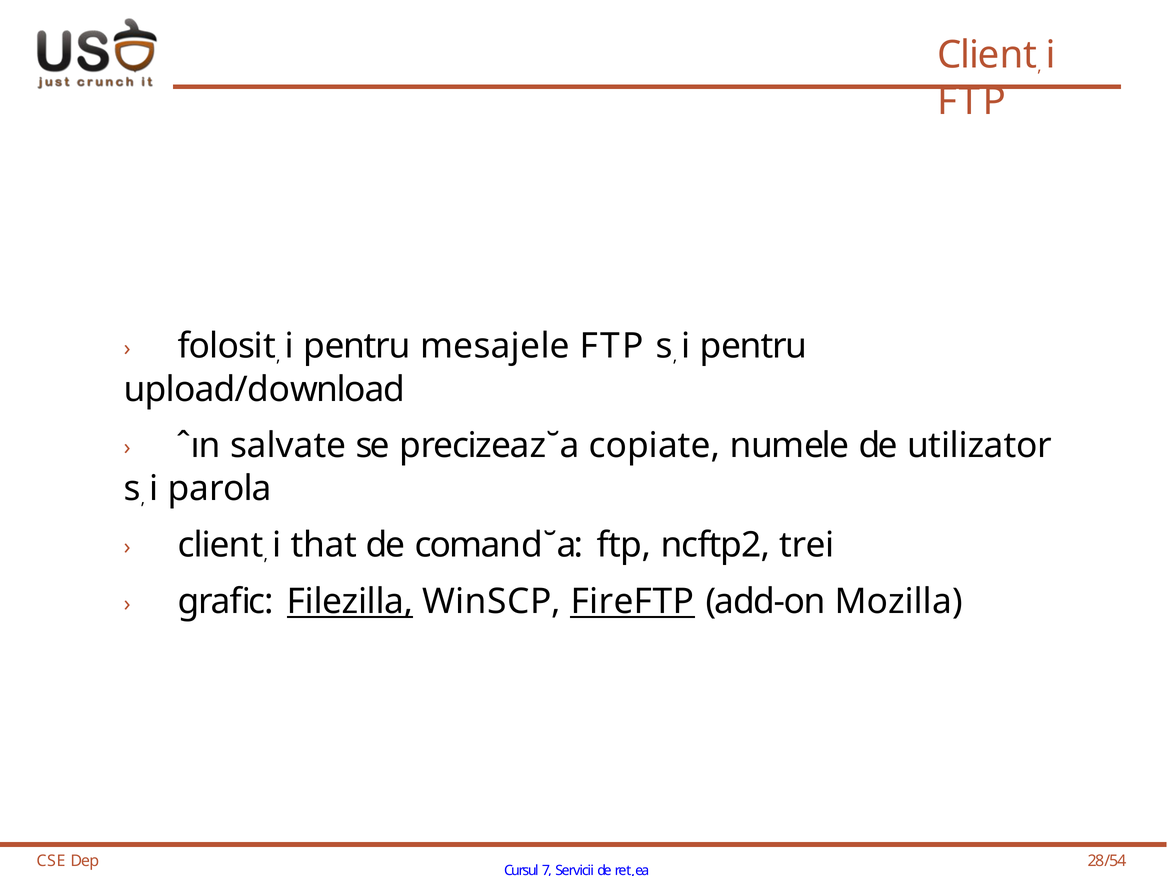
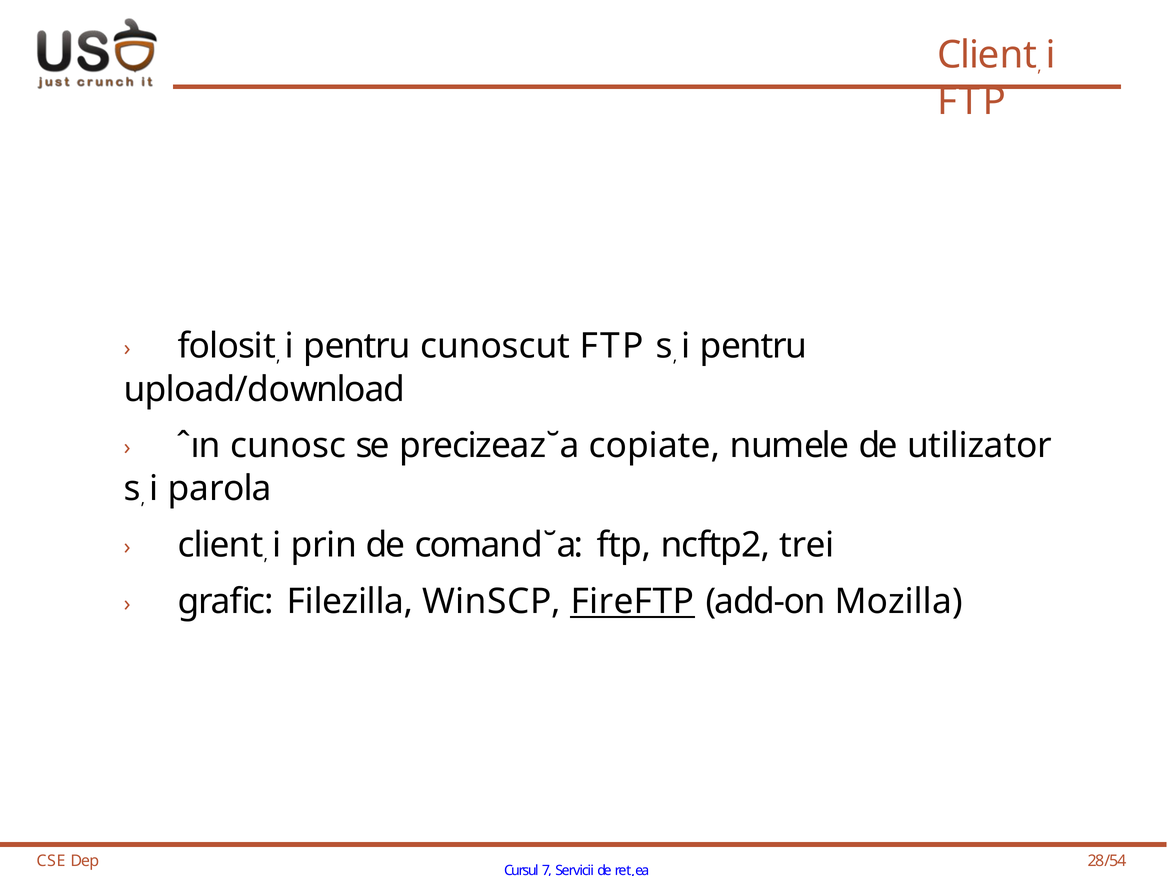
mesajele: mesajele -> cunoscut (495, 346)
salvate: salvate -> cunosc (288, 446)
that: that -> prin (324, 545)
Filezilla underline: present -> none (350, 602)
